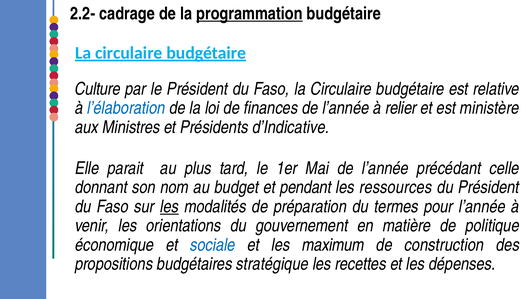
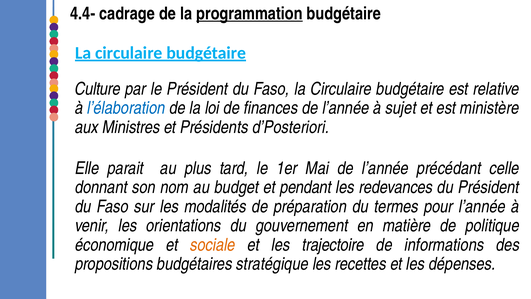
2.2-: 2.2- -> 4.4- (83, 14)
relier: relier -> sujet (401, 108)
d’Indicative: d’Indicative -> d’Posteriori (291, 127)
ressources: ressources -> redevances (396, 187)
les underline: present -> none (169, 206)
sociale colour: blue -> orange (213, 245)
maximum: maximum -> trajectoire (333, 245)
construction: construction -> informations (444, 245)
